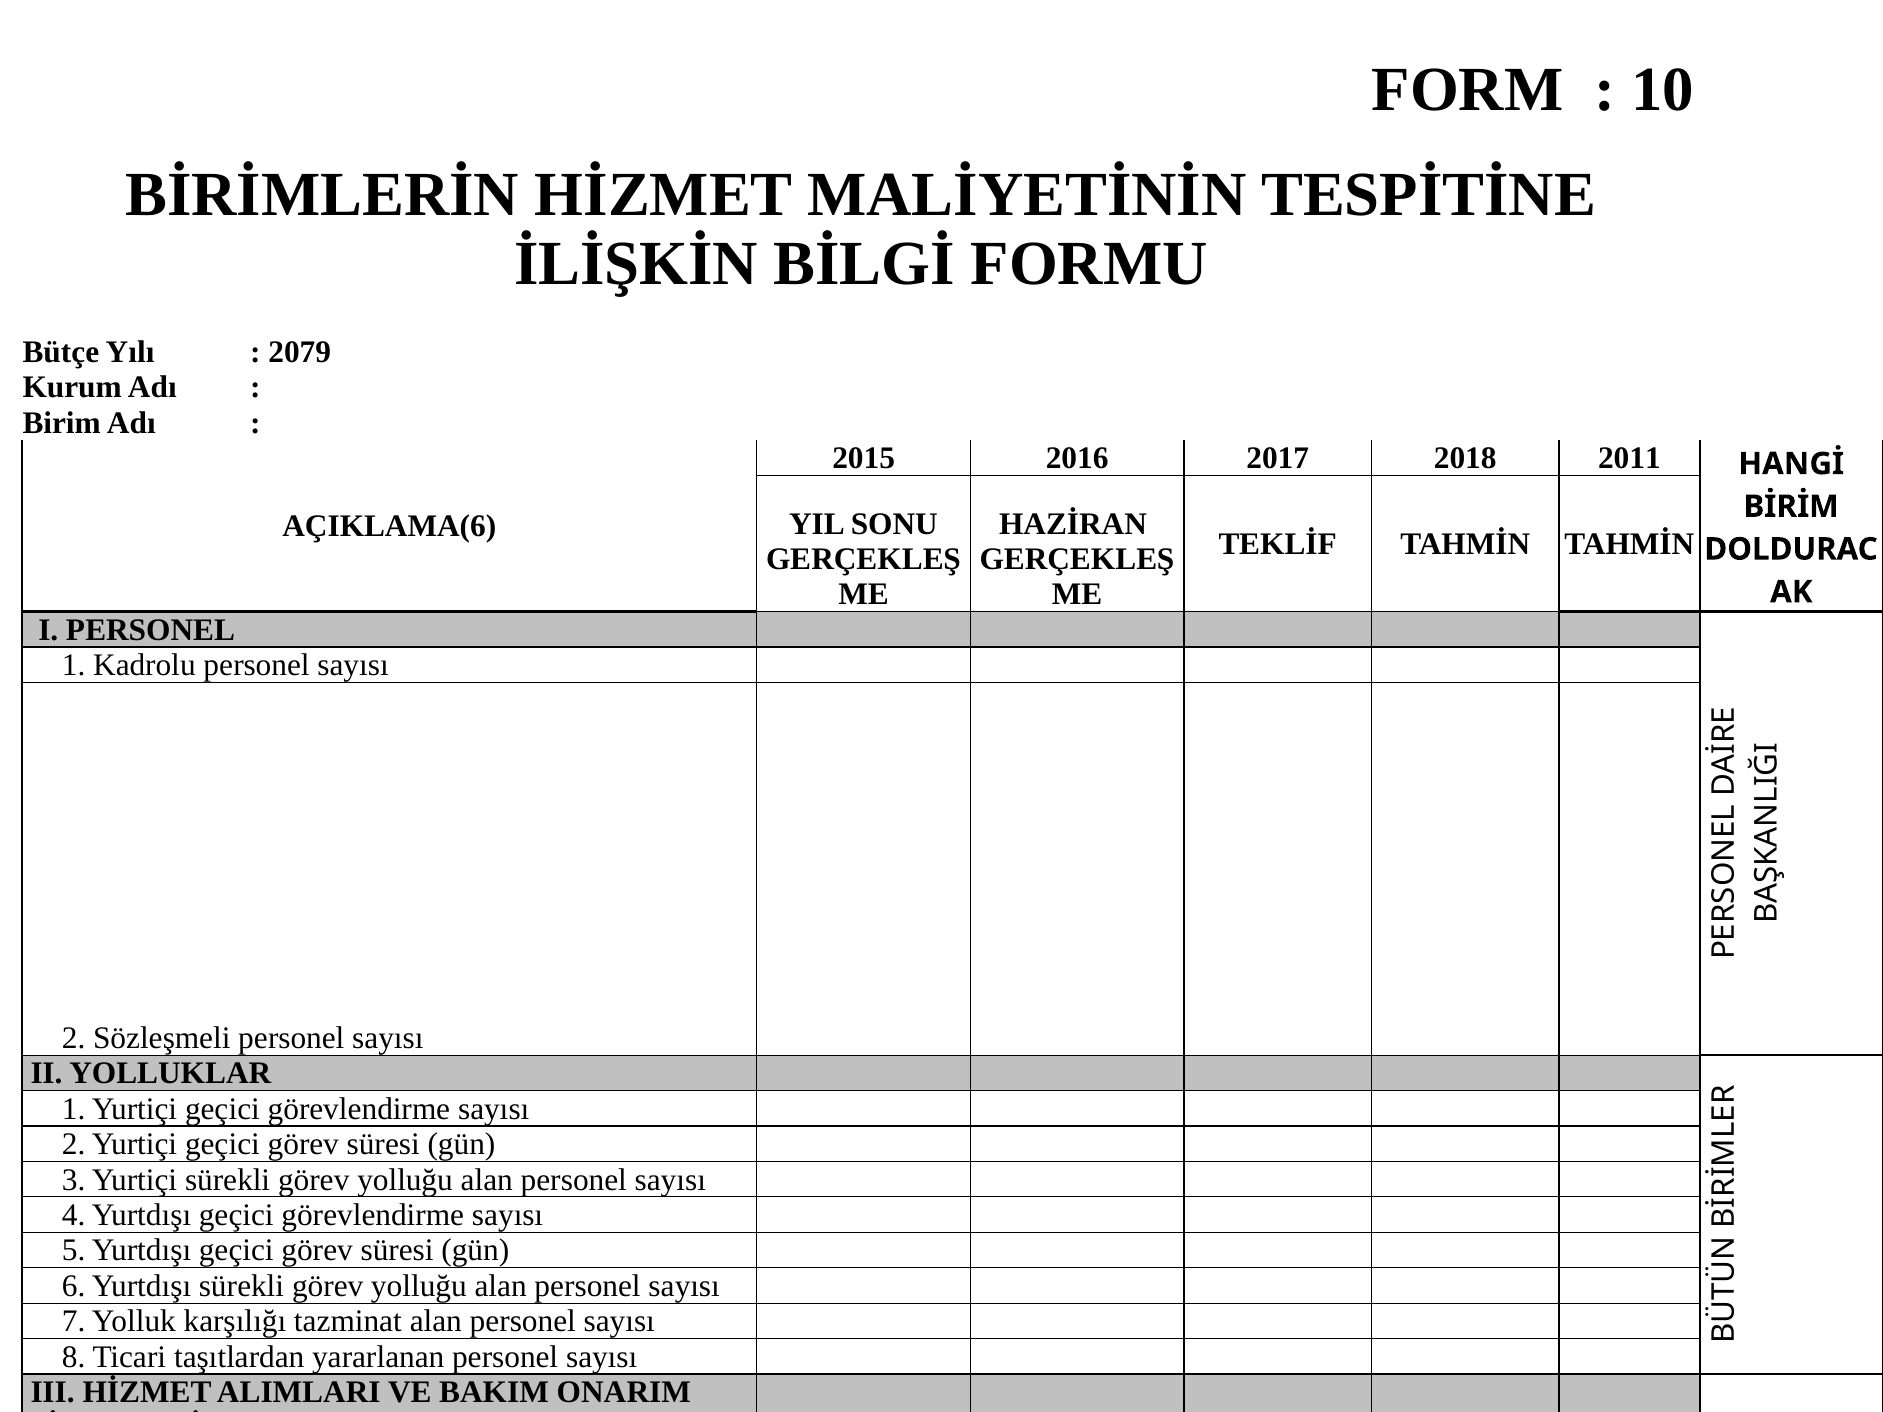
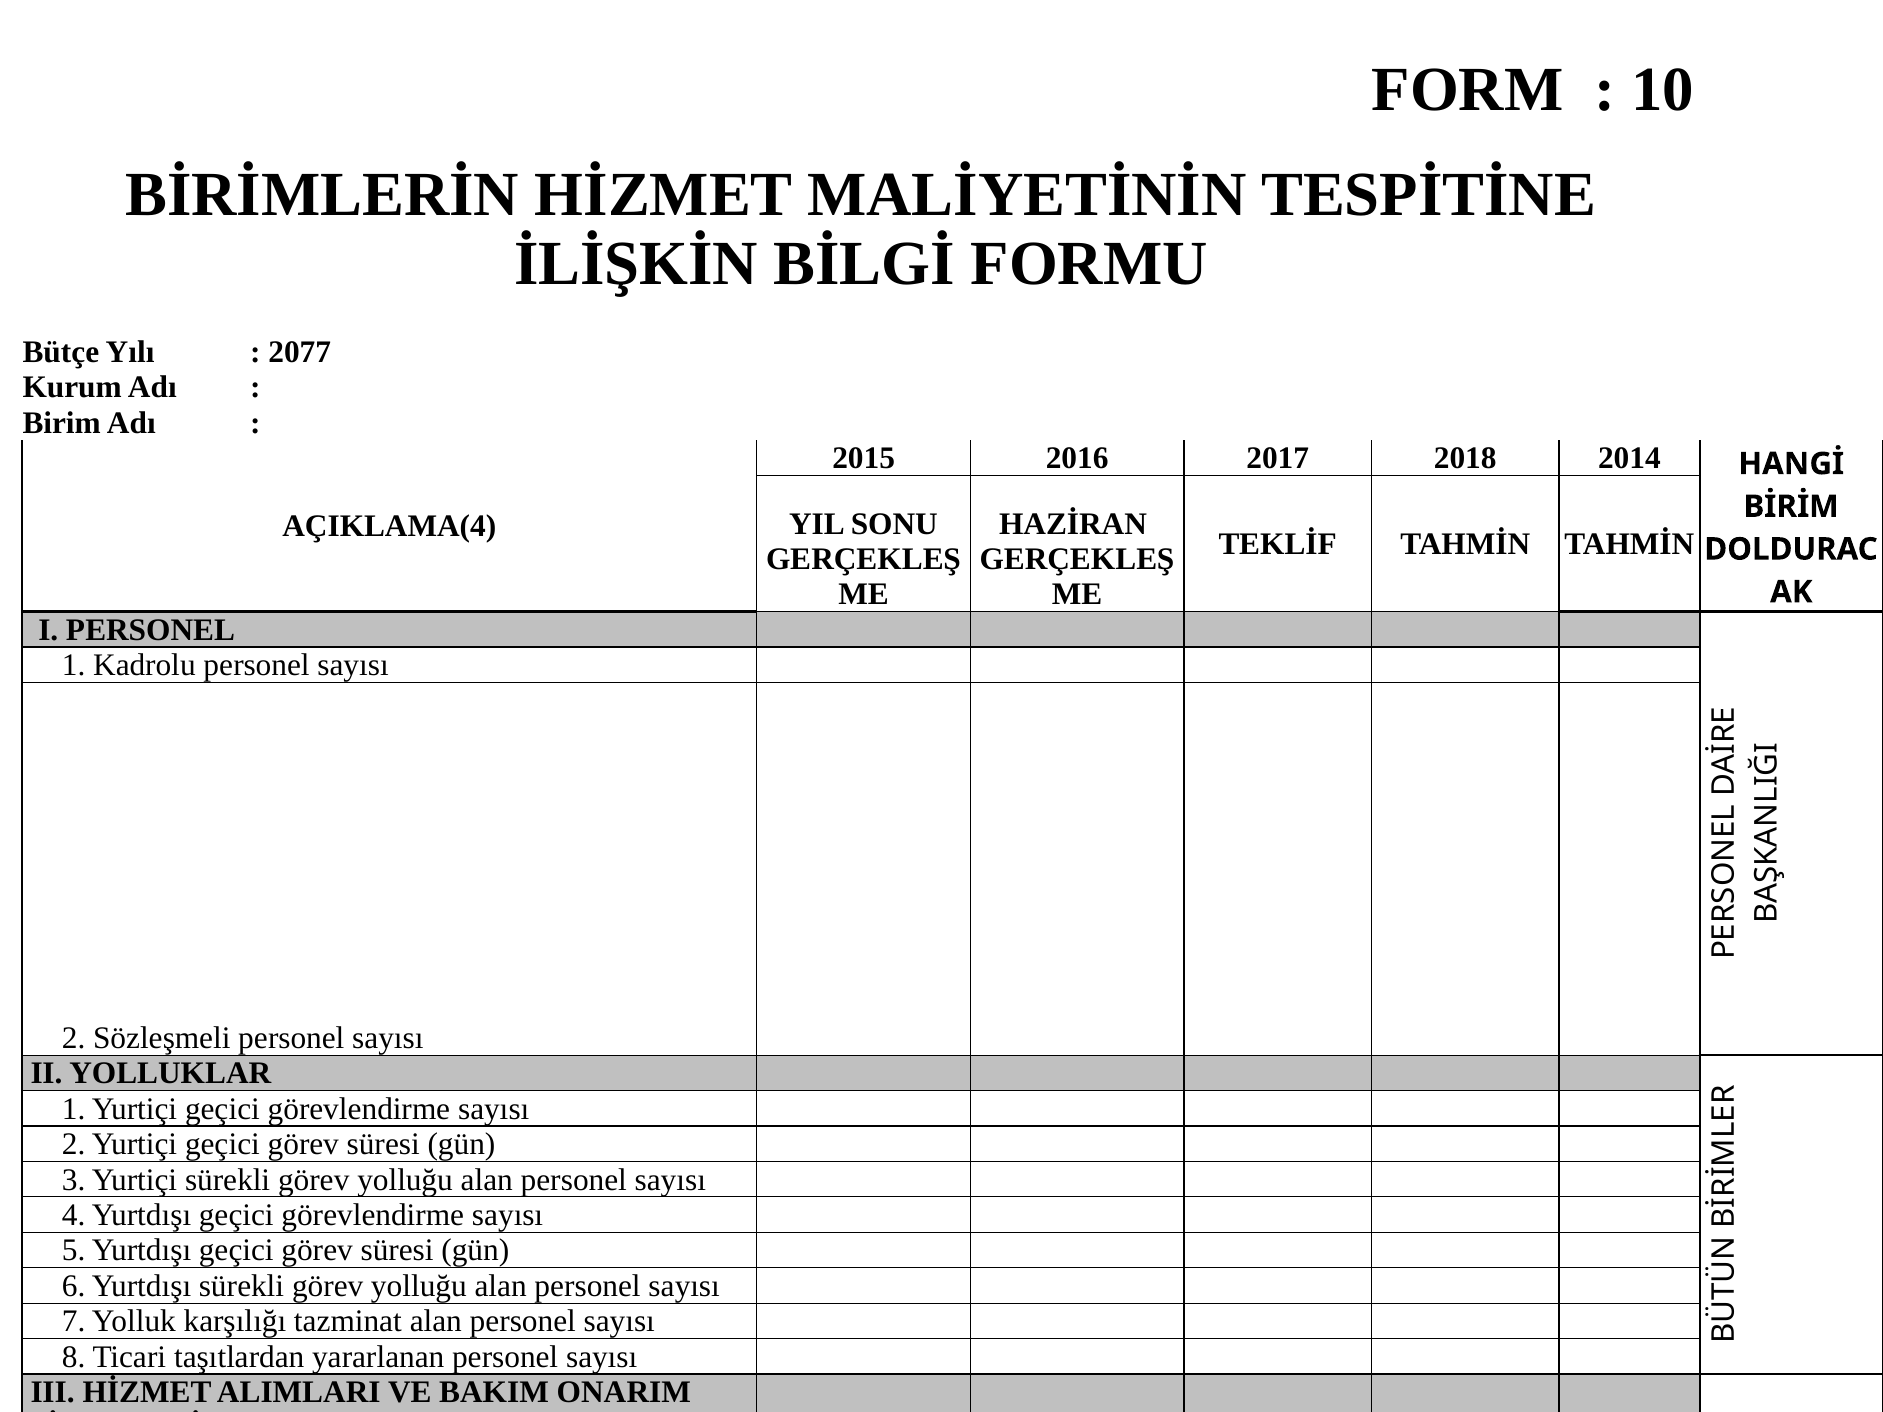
2079: 2079 -> 2077 (300, 352)
2011: 2011 -> 2014 (1629, 458)
AÇIKLAMA(6: AÇIKLAMA(6 -> AÇIKLAMA(4 (389, 526)
